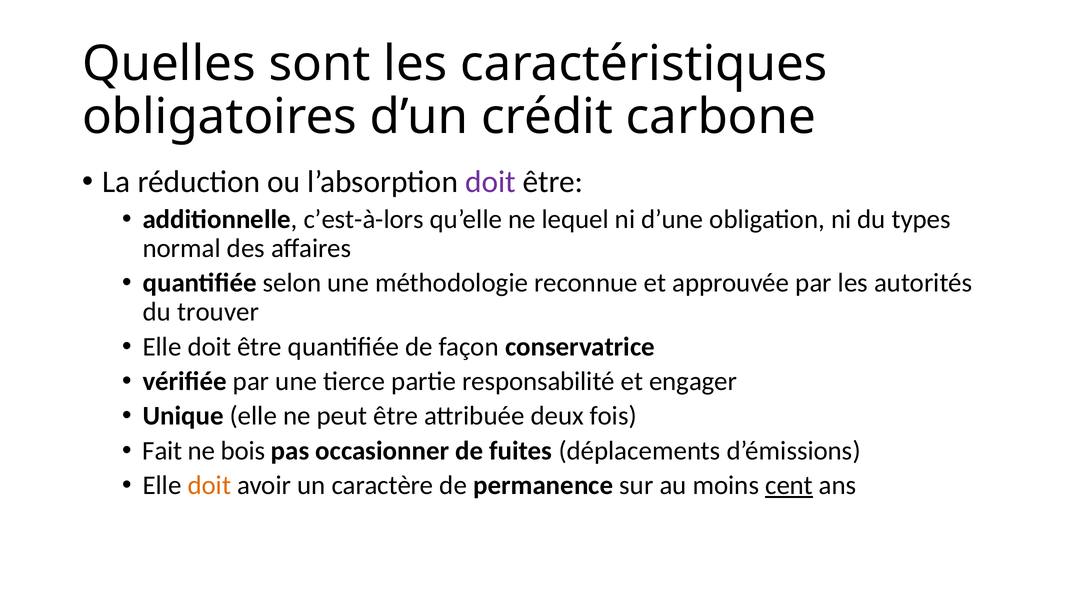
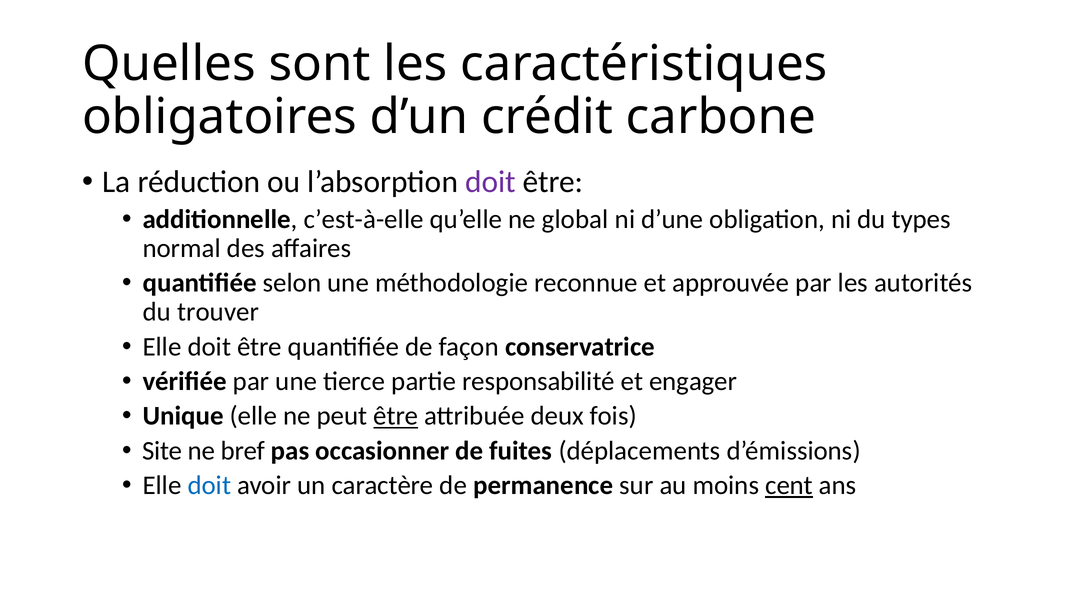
c’est-à-lors: c’est-à-lors -> c’est-à-elle (364, 219)
lequel: lequel -> global (575, 219)
être underline: none -> present (396, 416)
Fait: Fait -> Site (162, 451)
bois: bois -> bref (243, 451)
doit colour: orange -> blue (209, 485)
